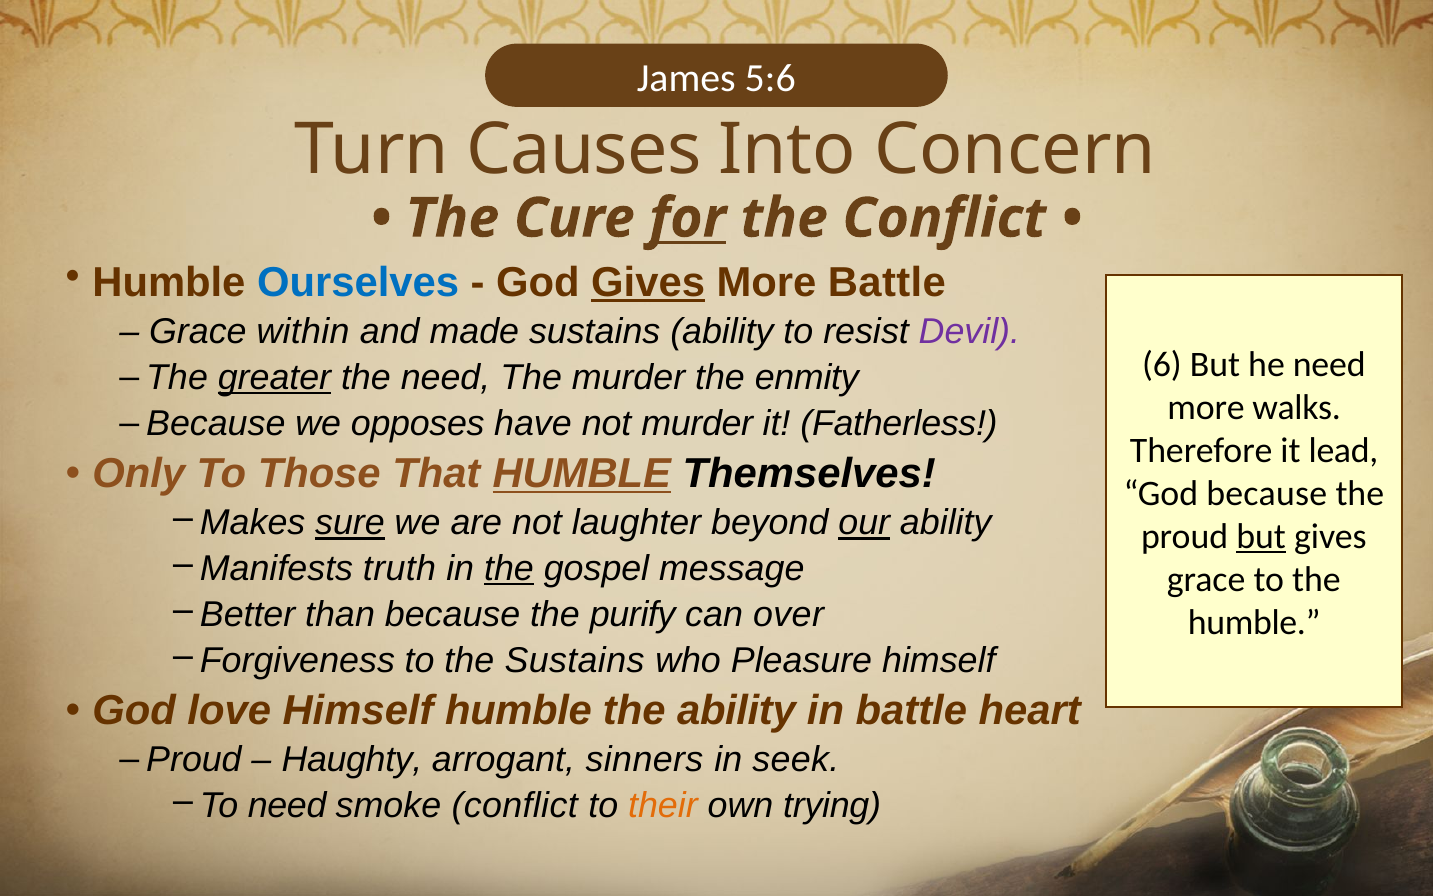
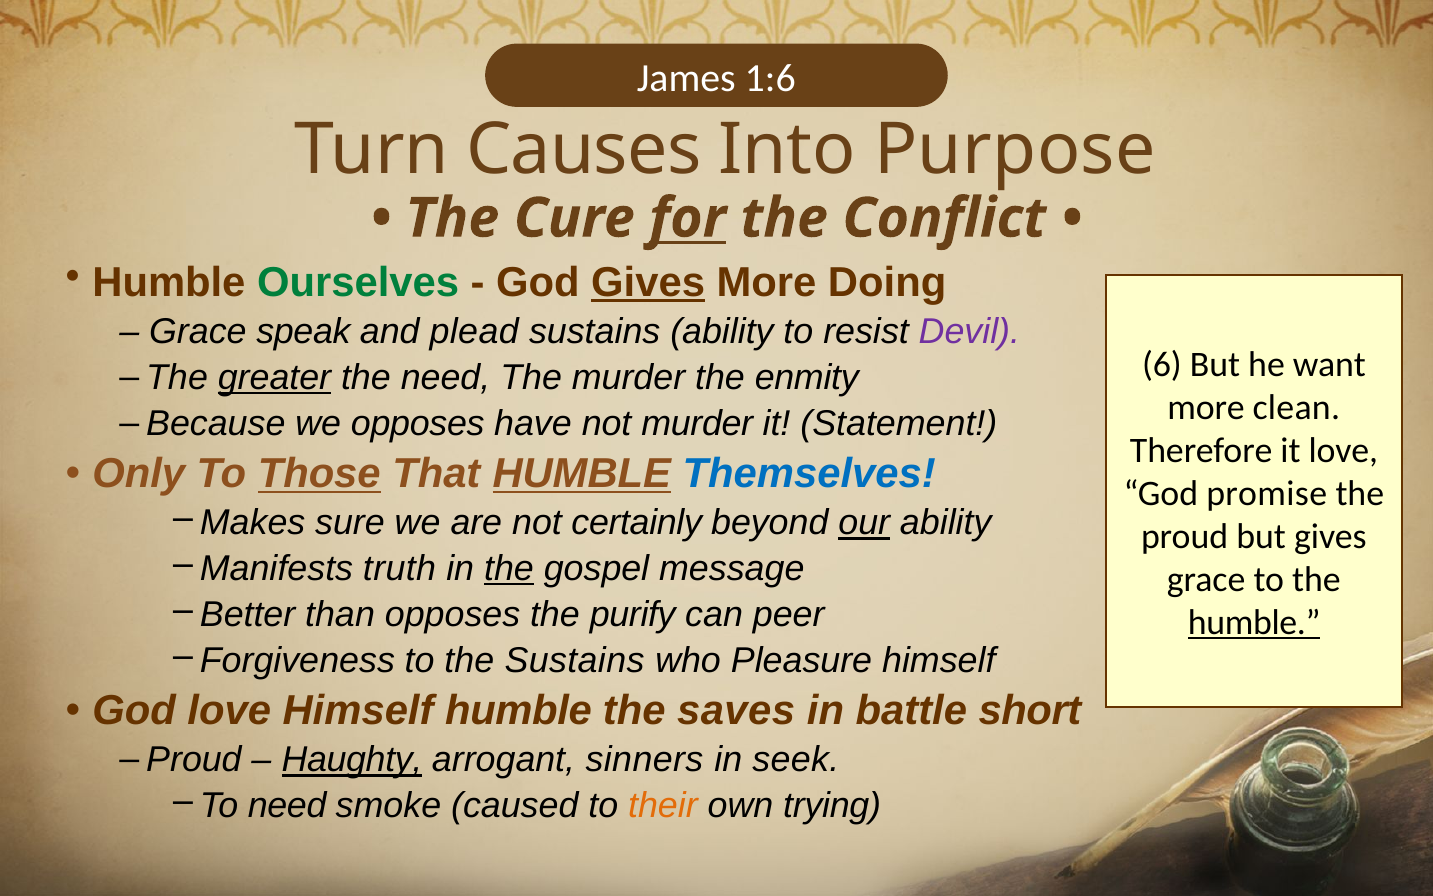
5:6: 5:6 -> 1:6 (770, 78)
Concern: Concern -> Purpose (1015, 149)
Ourselves colour: blue -> green (358, 283)
More Battle: Battle -> Doing (887, 283)
within: within -> speak (303, 332)
made: made -> plead (474, 332)
he need: need -> want (1329, 364)
walks: walks -> clean (1296, 407)
Fatherless: Fatherless -> Statement (899, 423)
it lead: lead -> love (1343, 450)
Those underline: none -> present (319, 474)
Themselves colour: black -> blue (809, 474)
God because: because -> promise (1267, 493)
sure underline: present -> none (350, 523)
laughter: laughter -> certainly (637, 523)
but underline: present -> none (1261, 536)
than because: because -> opposes (453, 615)
over: over -> peer (789, 615)
humble underline: none -> present (1254, 622)
the ability: ability -> saves (736, 711)
heart: heart -> short (1030, 711)
Haughty underline: none -> present (352, 760)
smoke conflict: conflict -> caused (515, 806)
